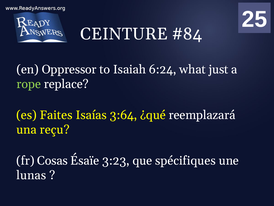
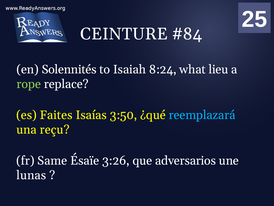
Oppressor: Oppressor -> Solennités (69, 69)
6:24: 6:24 -> 8:24 (163, 69)
just: just -> lieu (219, 69)
3:64: 3:64 -> 3:50 (123, 115)
reemplazará colour: white -> light blue (202, 115)
Cosas: Cosas -> Same (52, 160)
3:23: 3:23 -> 3:26 (116, 160)
spécifiques: spécifiques -> adversarios (186, 160)
